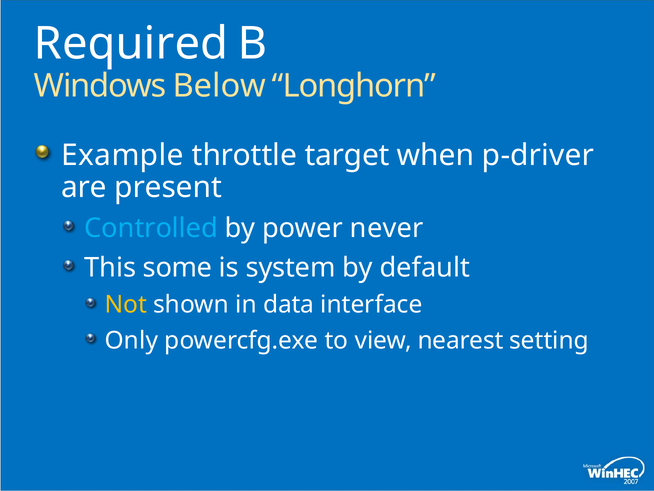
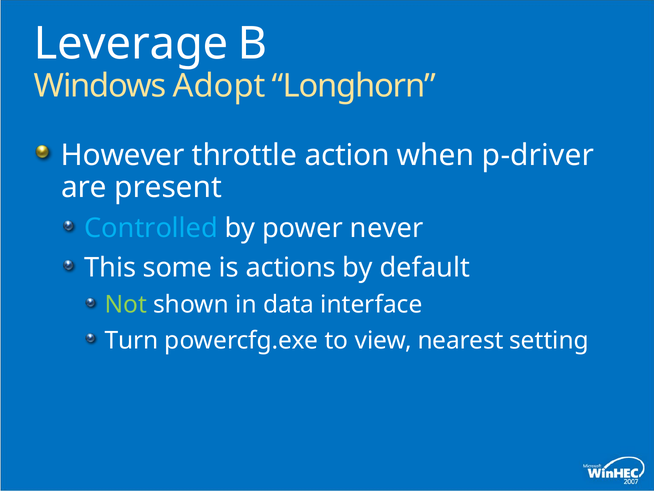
Required: Required -> Leverage (131, 44)
Below: Below -> Adopt (219, 86)
Example: Example -> However (123, 155)
target: target -> action (347, 155)
system: system -> actions (291, 267)
Not colour: yellow -> light green (126, 304)
Only: Only -> Turn (131, 340)
